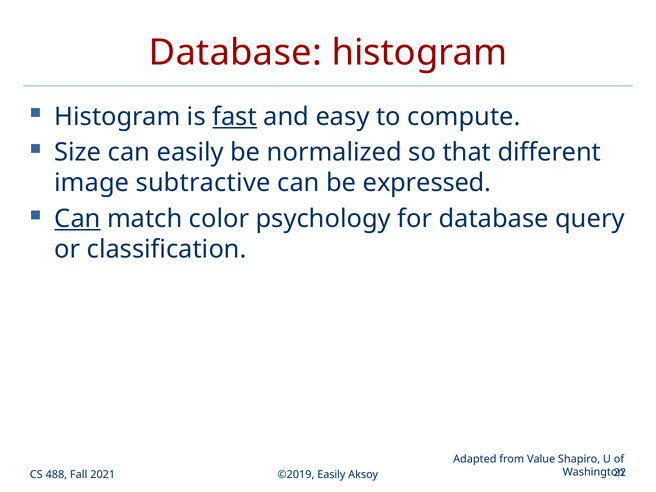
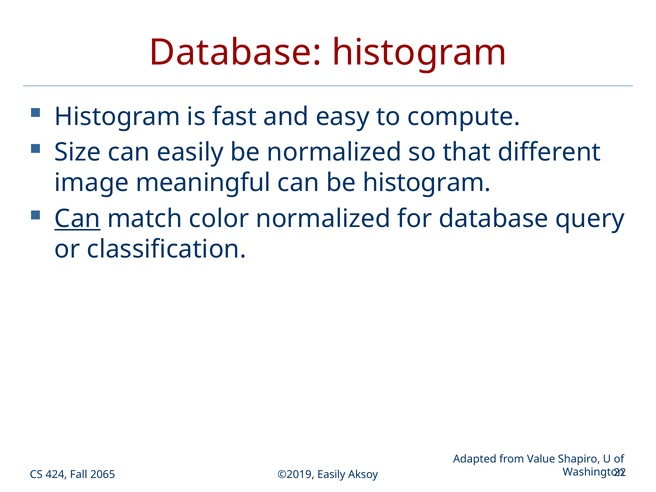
fast underline: present -> none (235, 117)
subtractive: subtractive -> meaningful (203, 183)
be expressed: expressed -> histogram (427, 183)
color psychology: psychology -> normalized (323, 219)
488: 488 -> 424 (56, 475)
2021: 2021 -> 2065 (103, 475)
